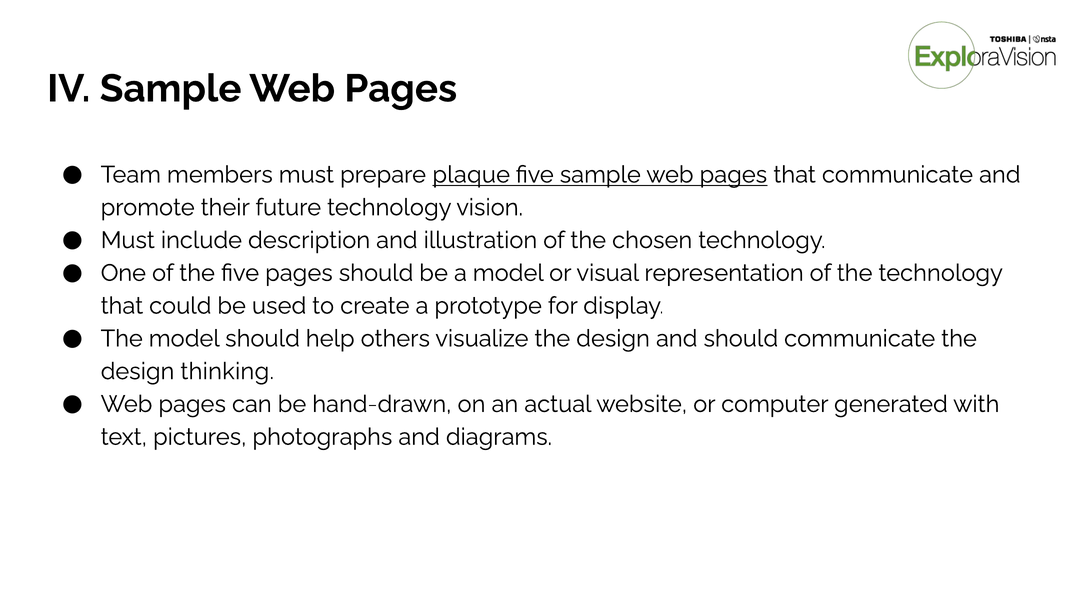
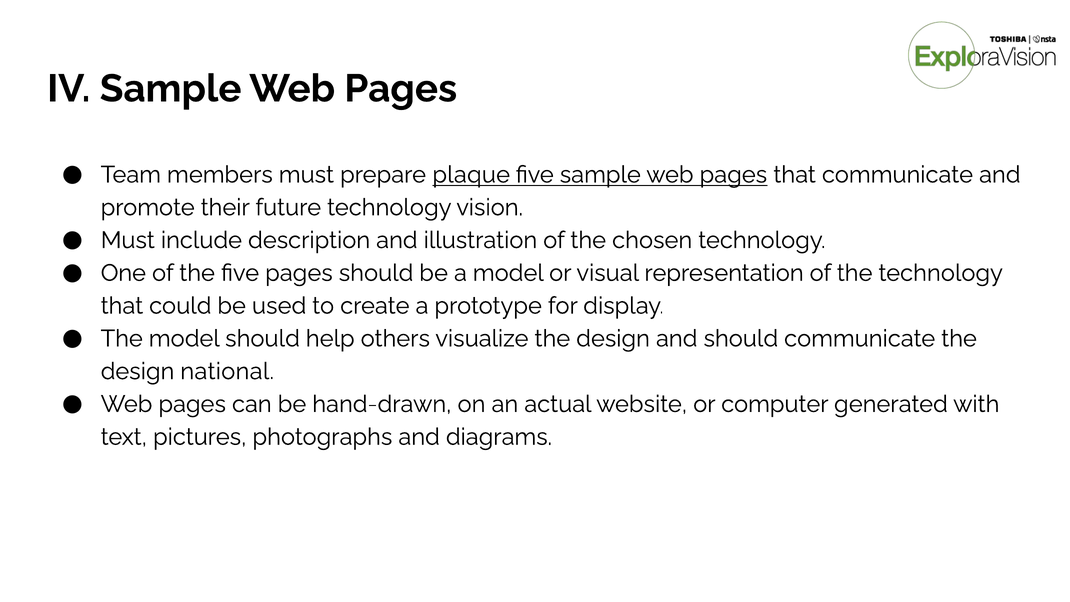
thinking: thinking -> national (227, 371)
